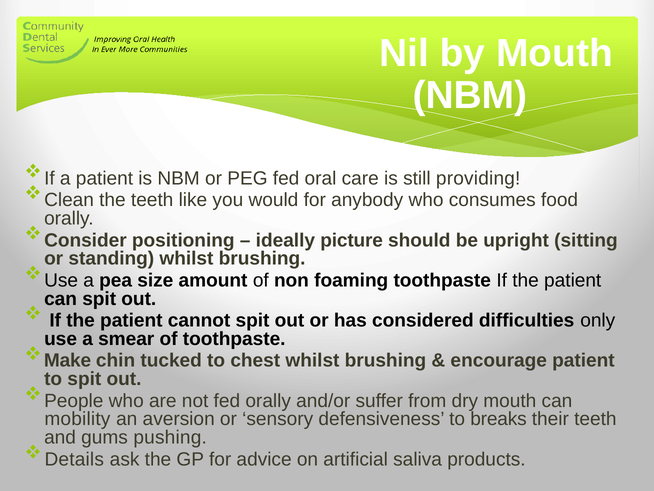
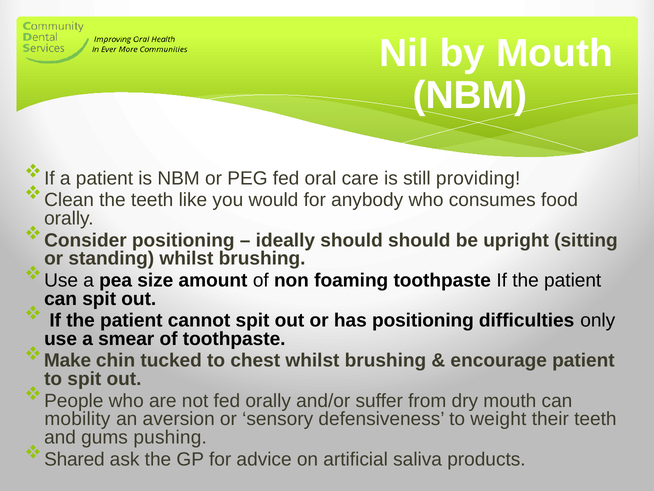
ideally picture: picture -> should (352, 240)
has considered: considered -> positioning (423, 320)
breaks: breaks -> weight (498, 419)
Details: Details -> Shared (74, 459)
